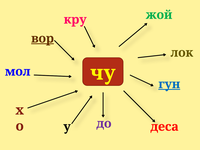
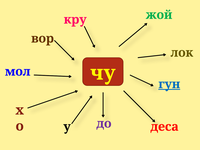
вор underline: present -> none (43, 38)
